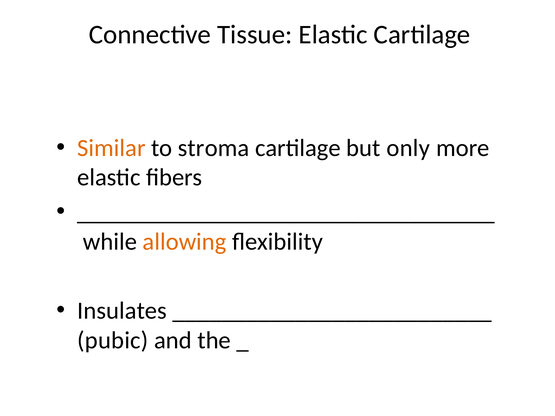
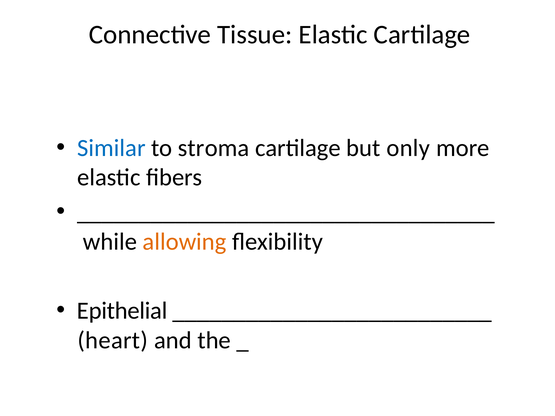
Similar colour: orange -> blue (111, 148)
Insulates: Insulates -> Epithelial (122, 311)
pubic: pubic -> heart (113, 341)
